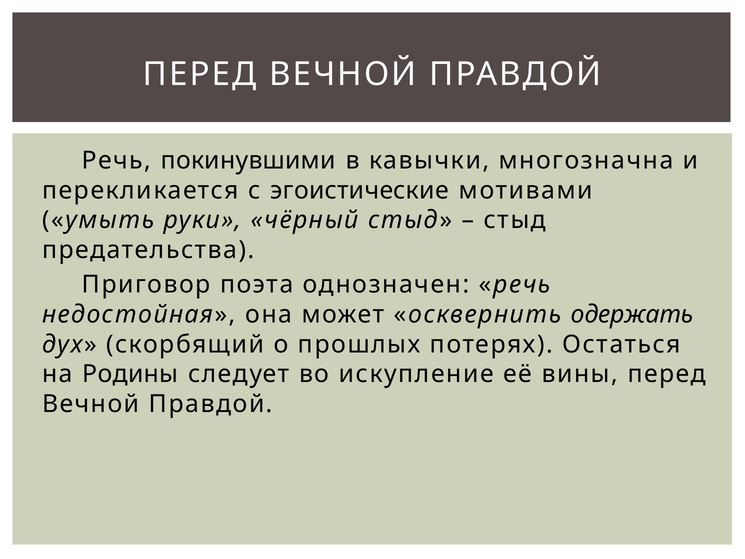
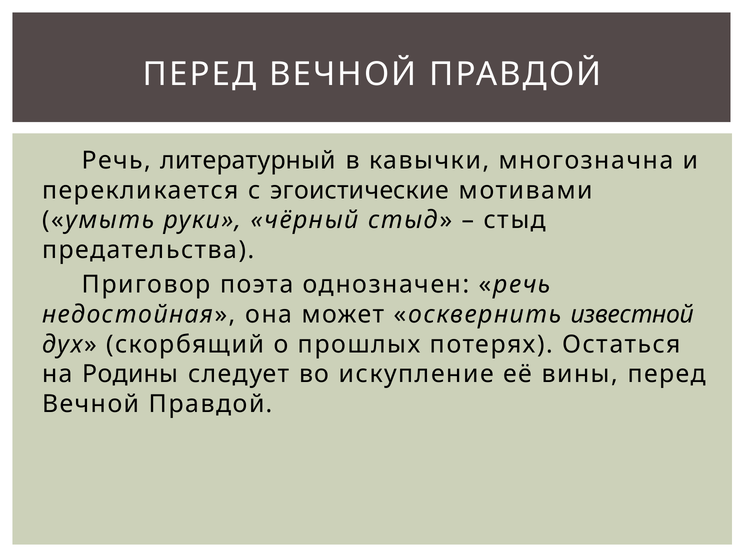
покинувшими: покинувшими -> литературный (248, 160)
одержать: одержать -> известной (632, 314)
